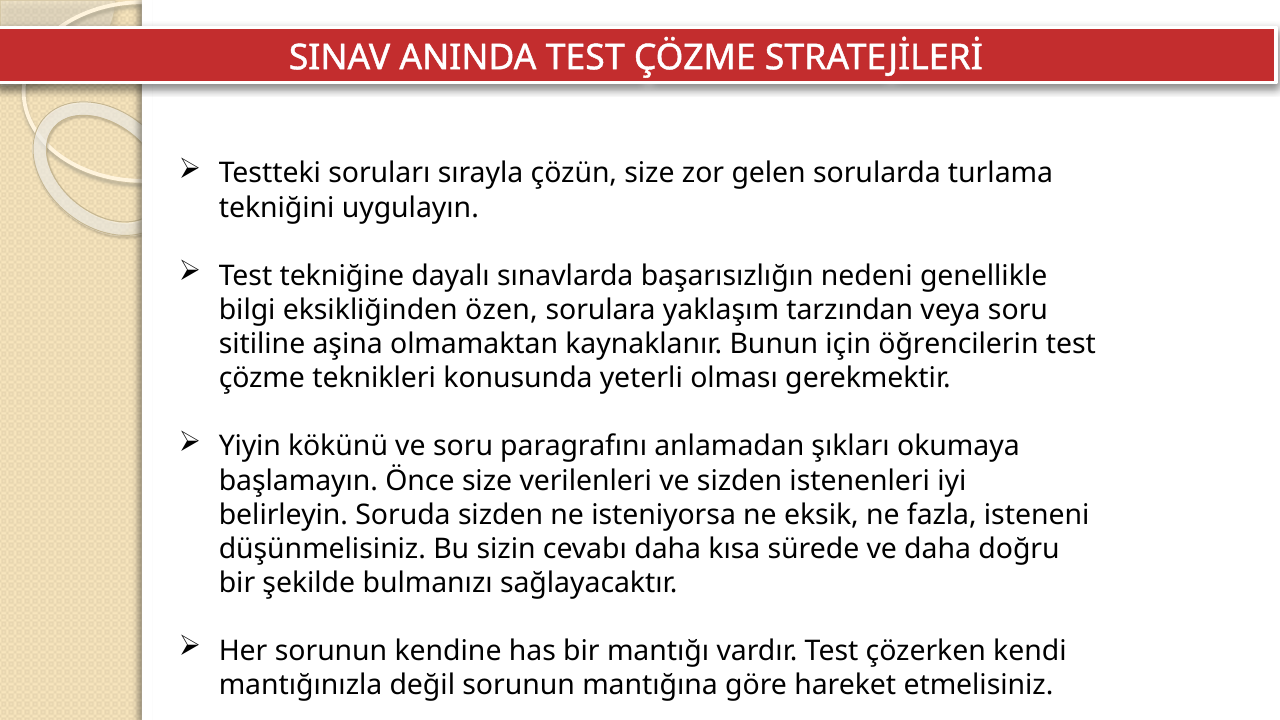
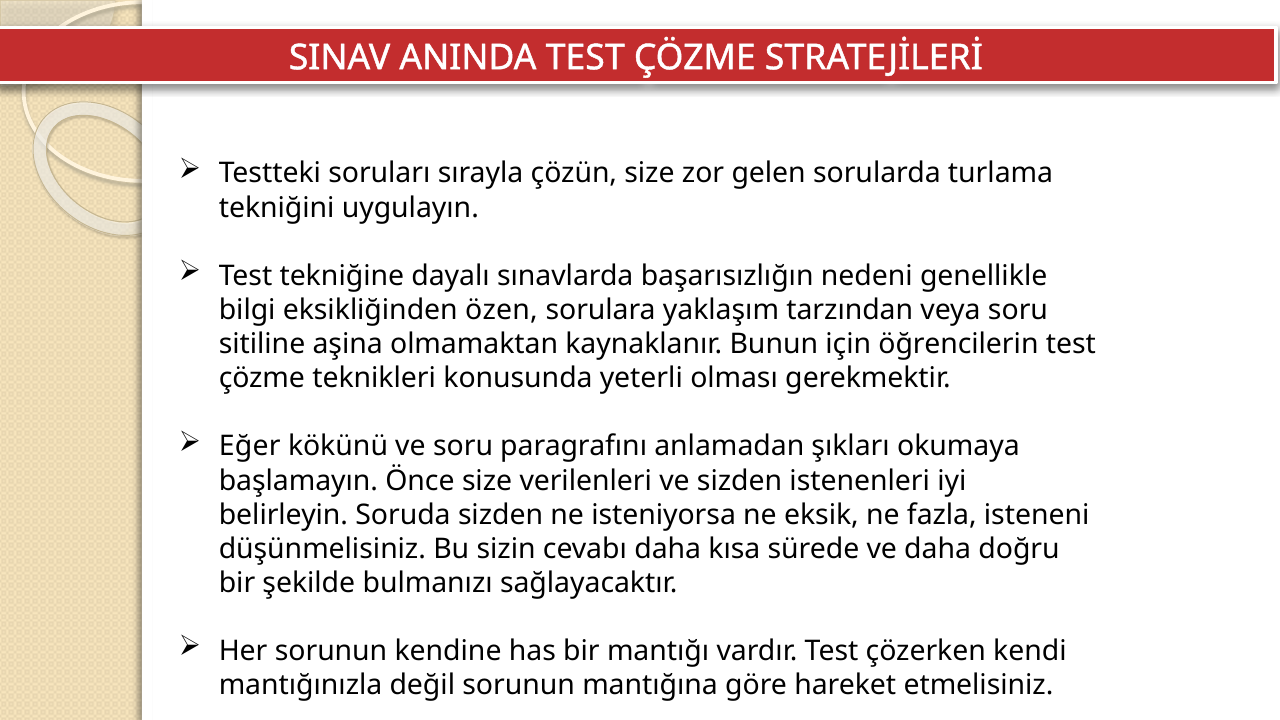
Yiyin: Yiyin -> Eğer (250, 447)
